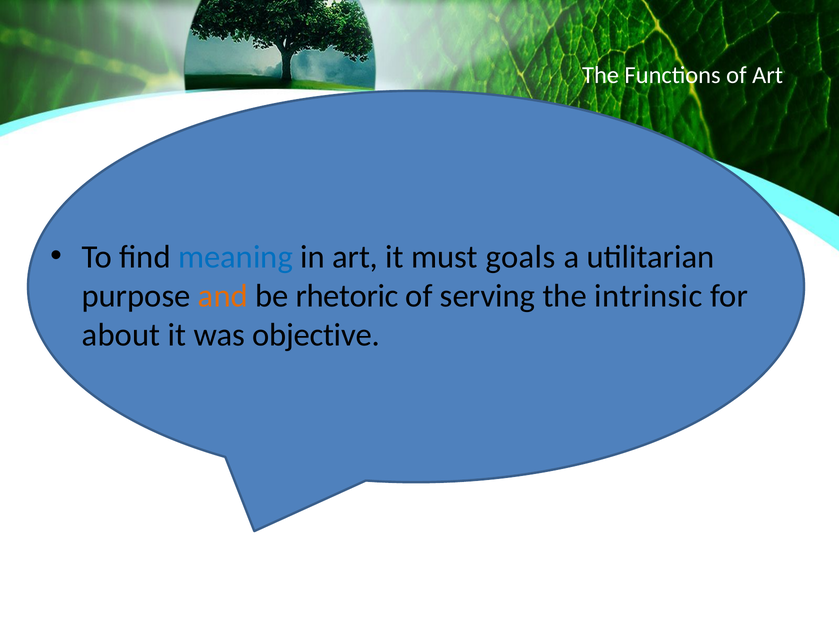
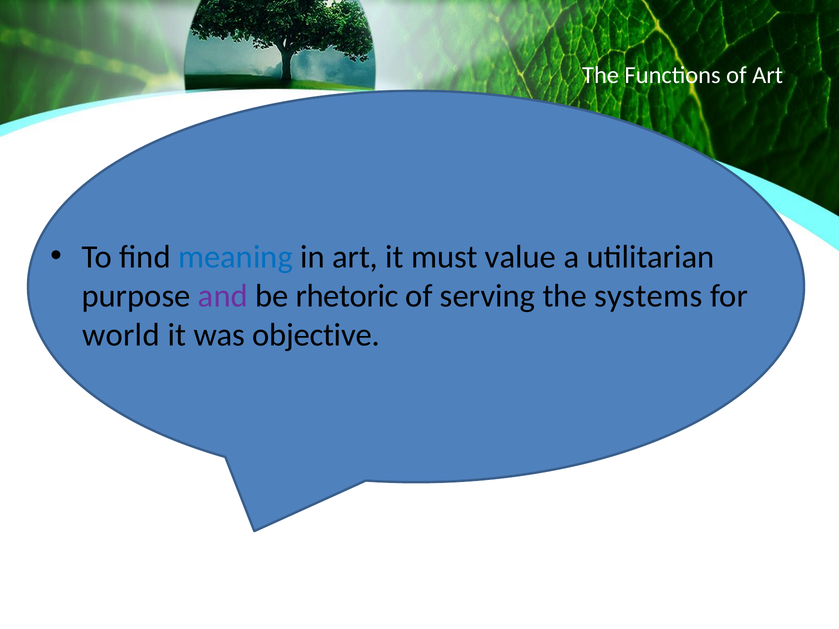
goals: goals -> value (521, 257)
and colour: orange -> purple (223, 296)
intrinsic: intrinsic -> systems (648, 296)
about: about -> world (121, 335)
